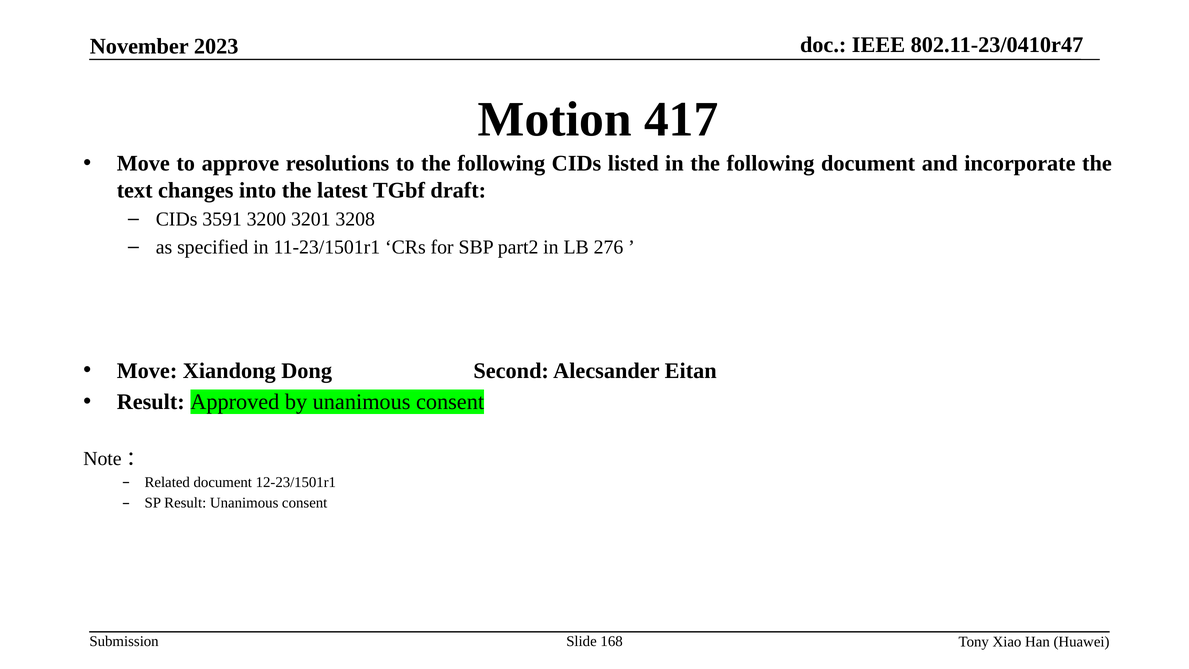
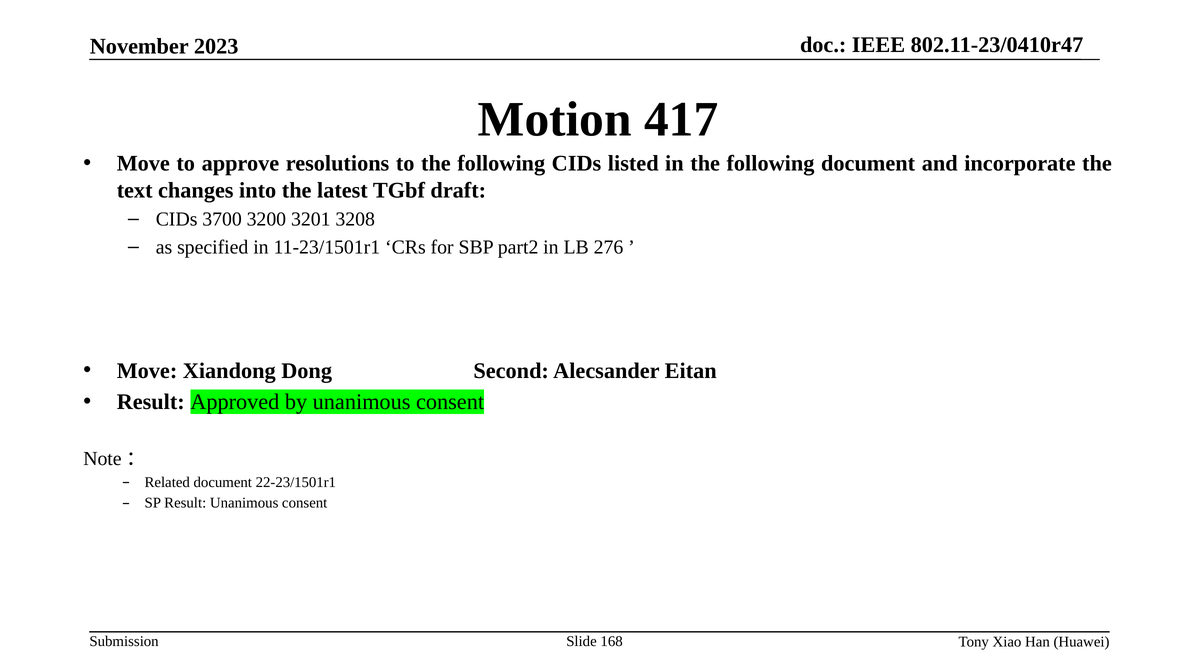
3591: 3591 -> 3700 (222, 219)
12-23/1501r1: 12-23/1501r1 -> 22-23/1501r1 (296, 482)
